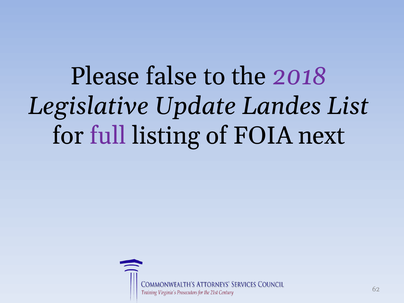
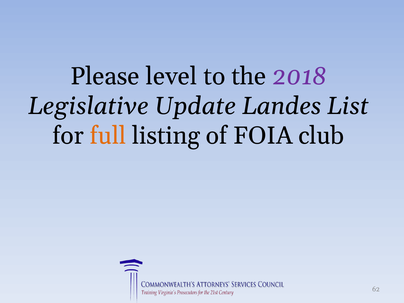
false: false -> level (171, 76)
full colour: purple -> orange (108, 136)
next: next -> club (321, 136)
